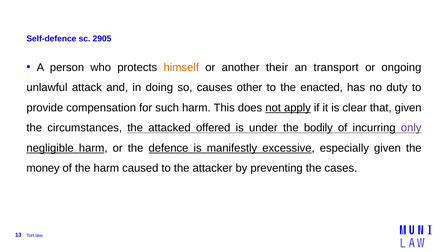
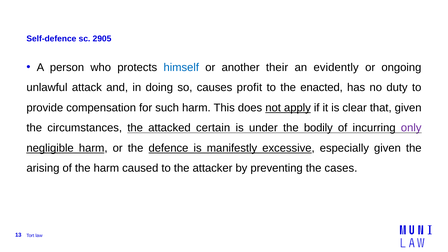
himself colour: orange -> blue (181, 67)
transport: transport -> evidently (336, 67)
other: other -> profit (249, 88)
offered: offered -> certain (213, 128)
money: money -> arising (43, 168)
